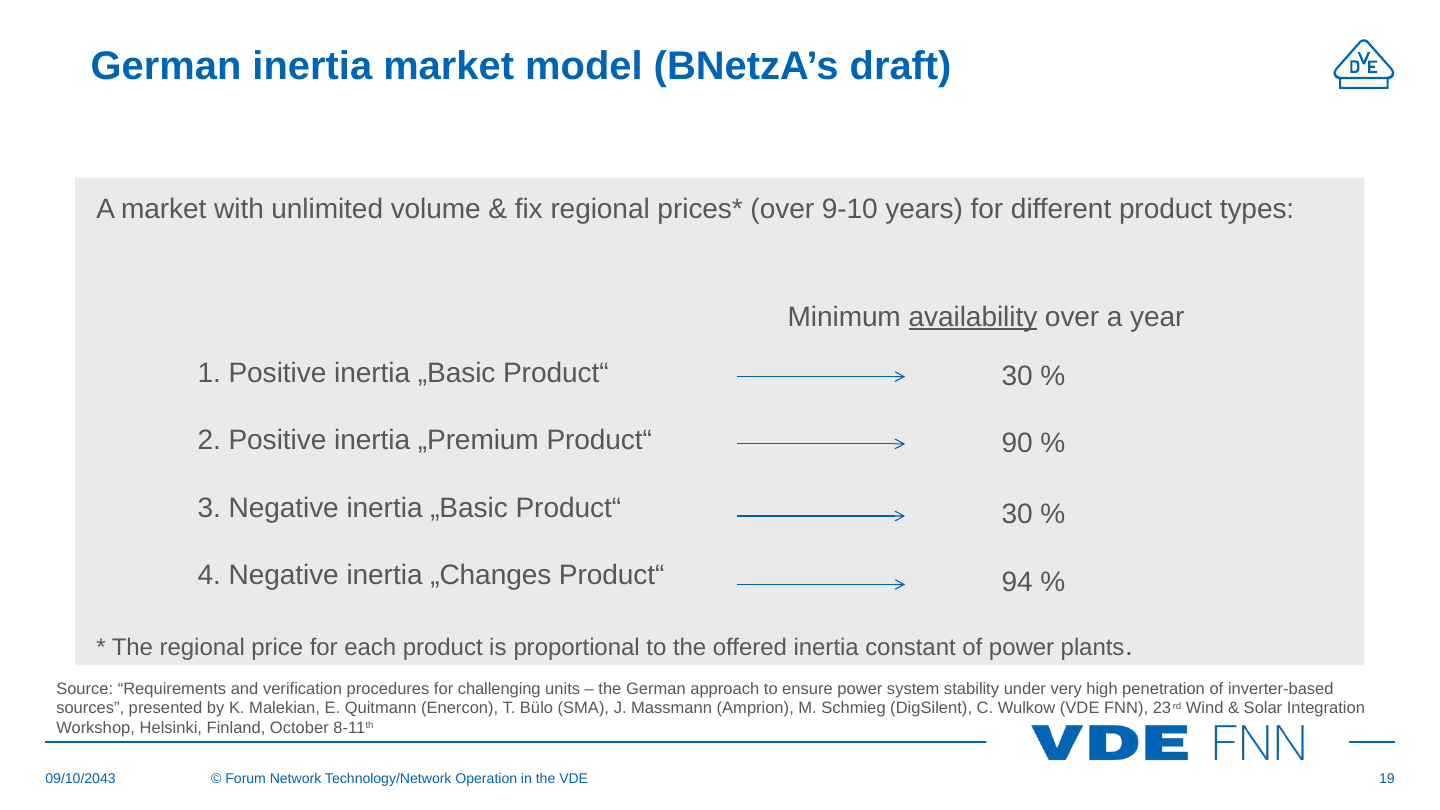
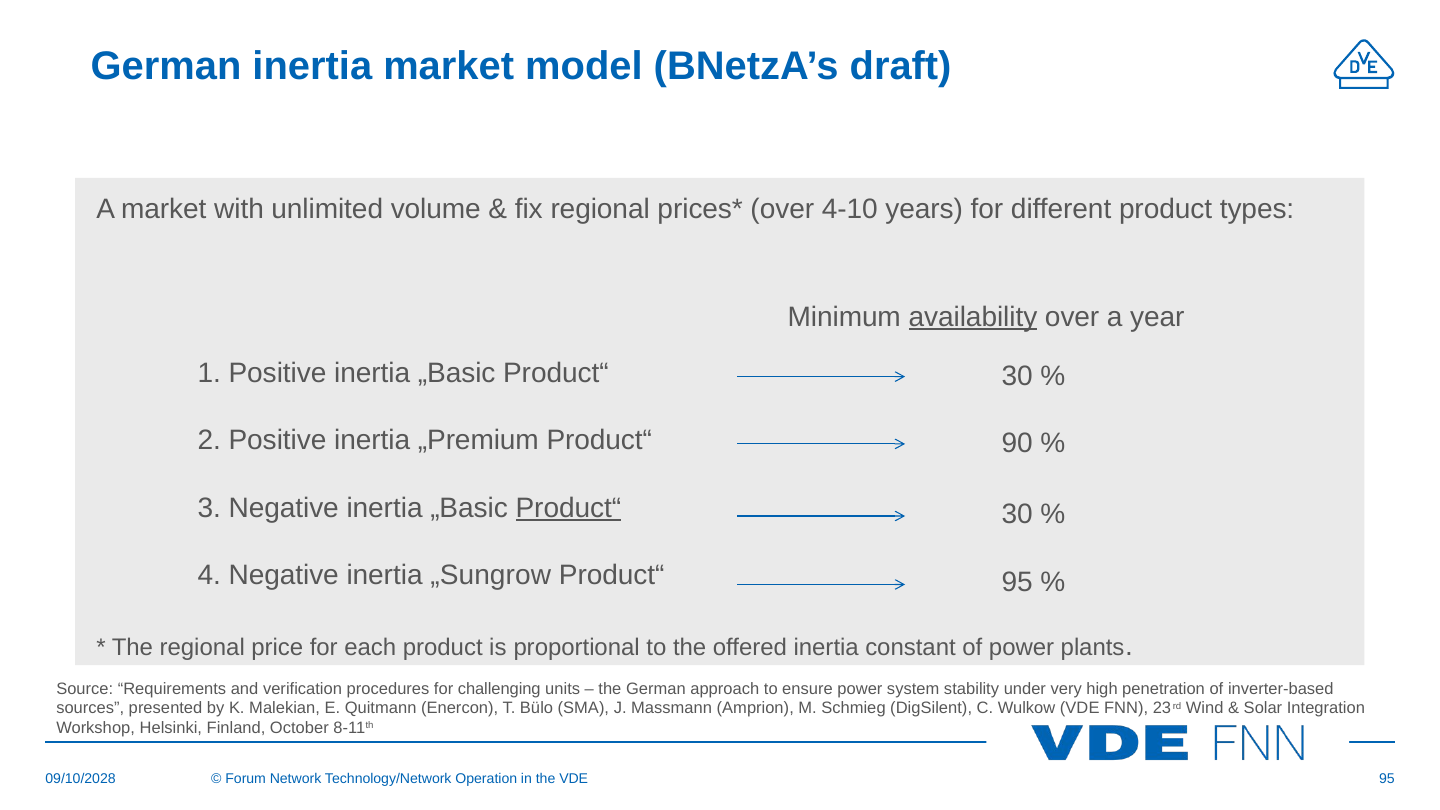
9-10: 9-10 -> 4-10 (850, 209)
Product“ underline: none -> present (568, 508)
„Changes: „Changes -> „Sungrow (491, 575)
Product“ 94: 94 -> 95 (1017, 582)
09/10/2043: 09/10/2043 -> 09/10/2028 (81, 779)
VDE 19: 19 -> 95 (1387, 779)
